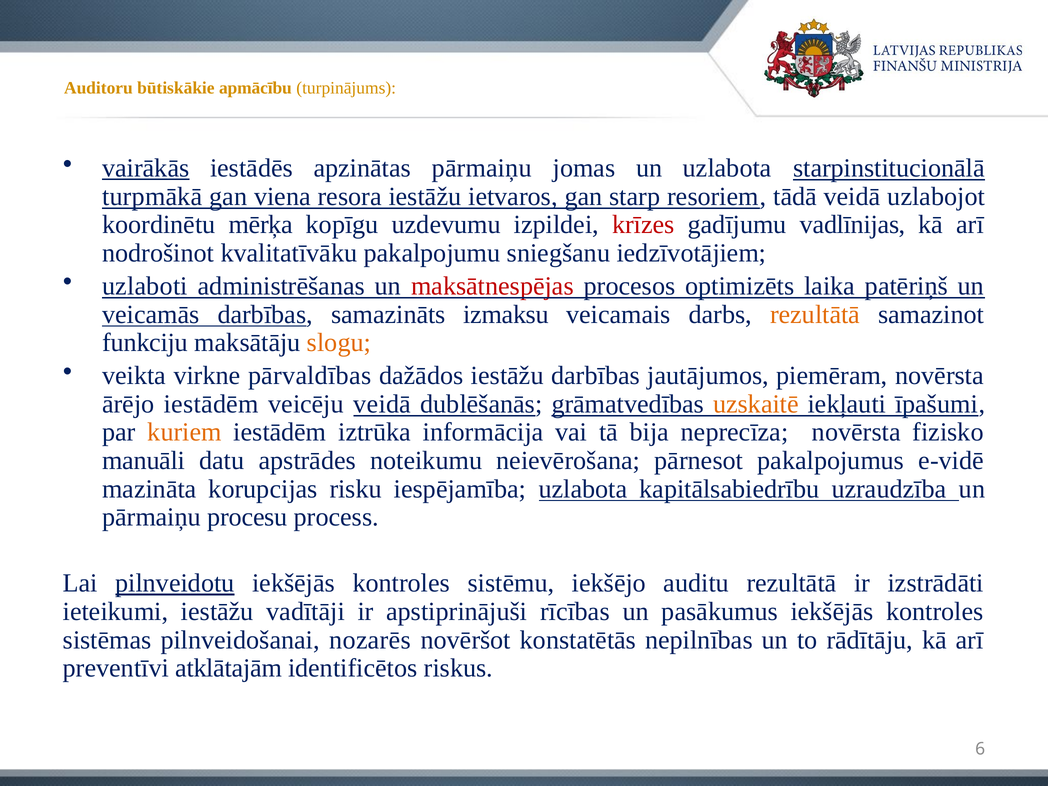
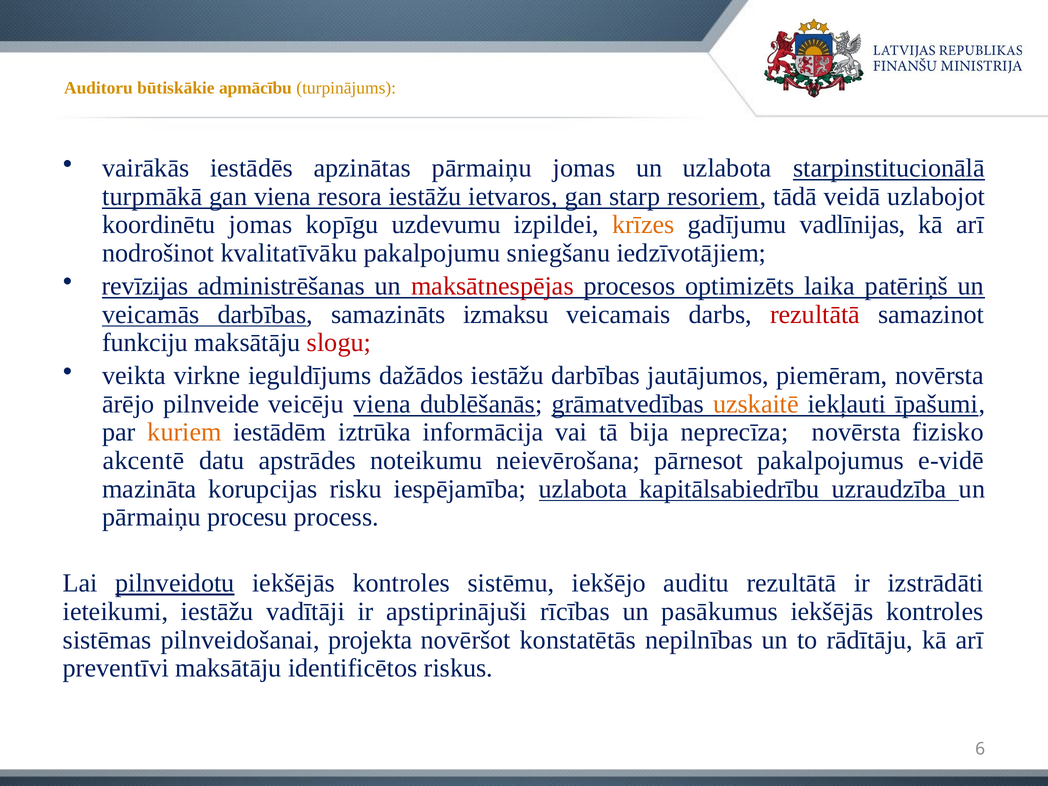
vairākās underline: present -> none (146, 168)
koordinētu mērķa: mērķa -> jomas (261, 225)
krīzes colour: red -> orange (643, 225)
uzlaboti: uzlaboti -> revīzijas (145, 286)
rezultātā colour: orange -> red (815, 314)
slogu colour: orange -> red (339, 343)
pārvaldības: pārvaldības -> ieguldījums (310, 376)
ārējo iestādēm: iestādēm -> pilnveide (211, 404)
veicēju veidā: veidā -> viena (382, 404)
manuāli: manuāli -> akcentē (143, 461)
nozarēs: nozarēs -> projekta (370, 640)
preventīvi atklātajām: atklātajām -> maksātāju (228, 668)
